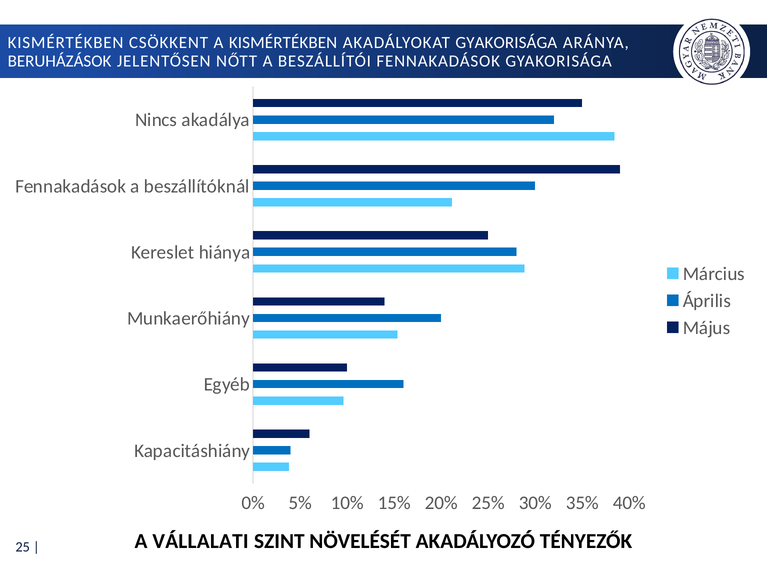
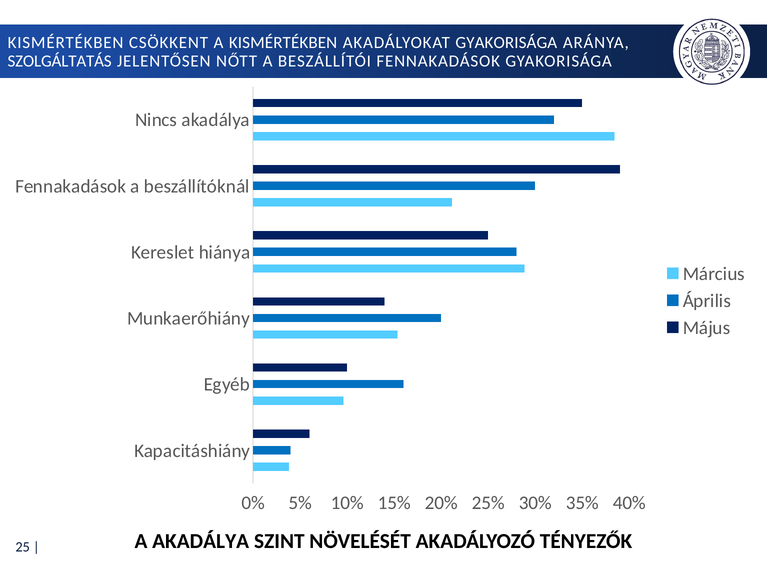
BERUHÁZÁSOK: BERUHÁZÁSOK -> SZOLGÁLTATÁS (60, 61)
A VÁLLALATI: VÁLLALATI -> AKADÁLYA (201, 541)
